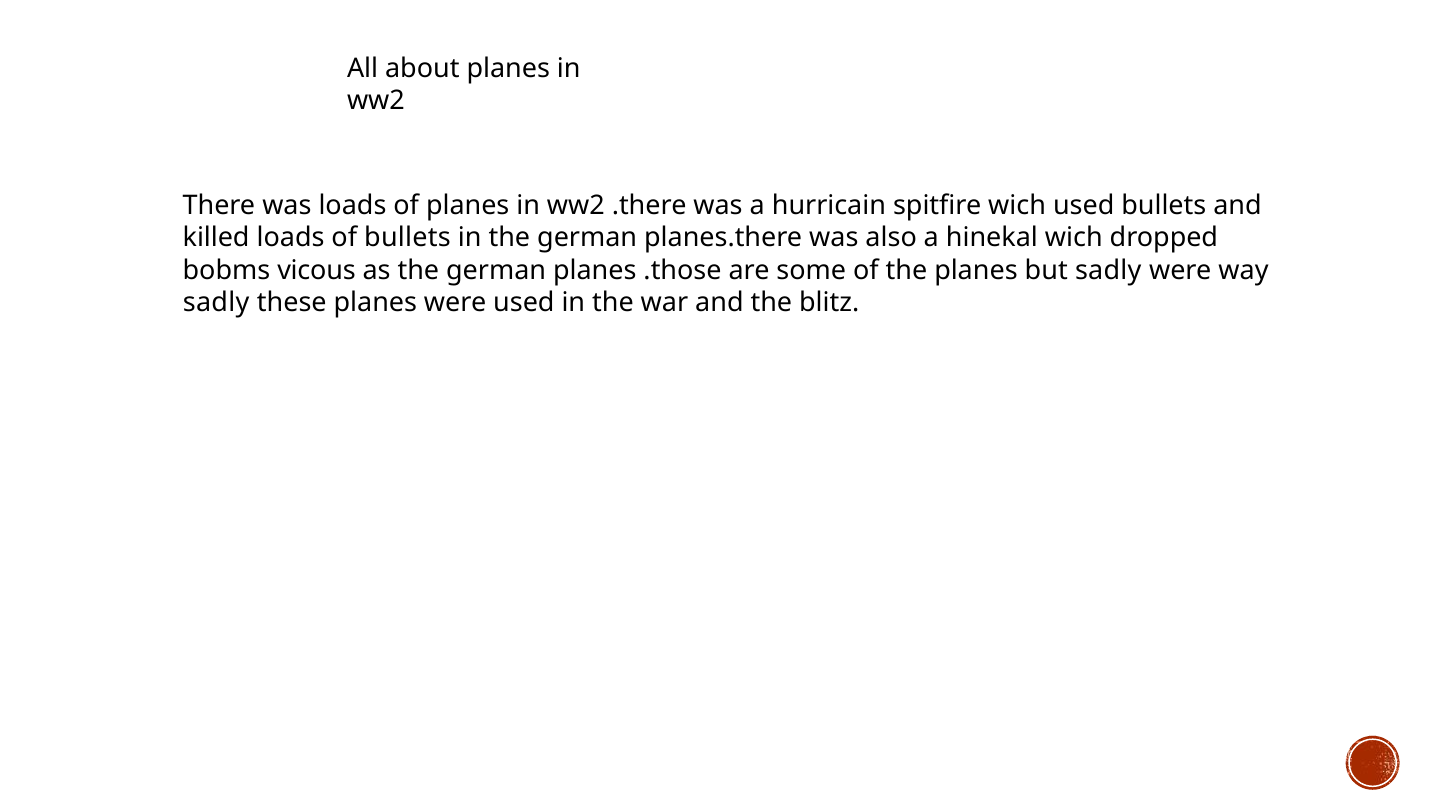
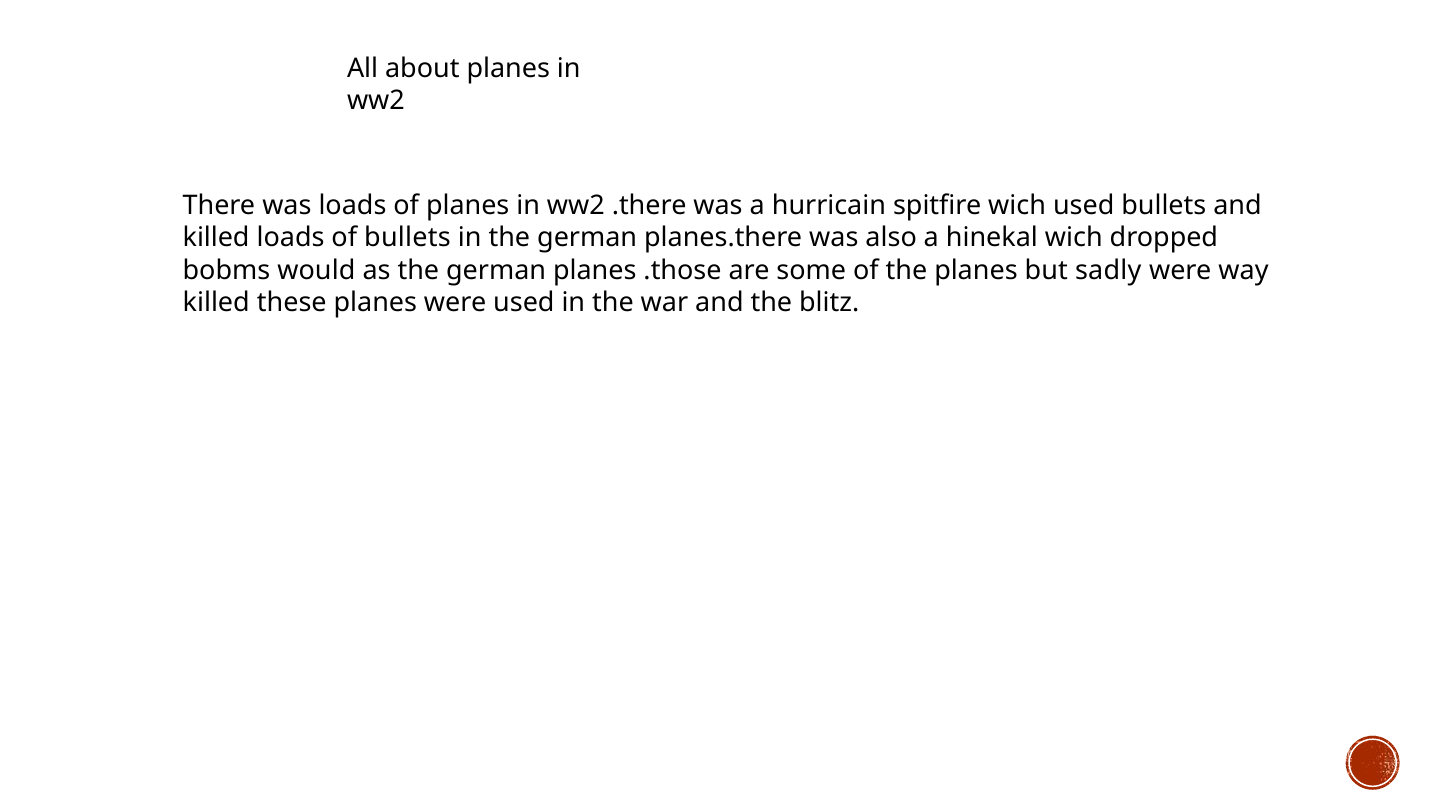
vicous: vicous -> would (316, 270)
sadly: sadly -> killed (216, 302)
